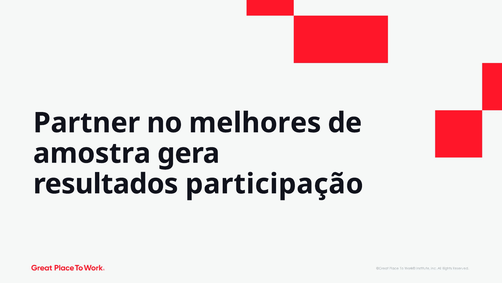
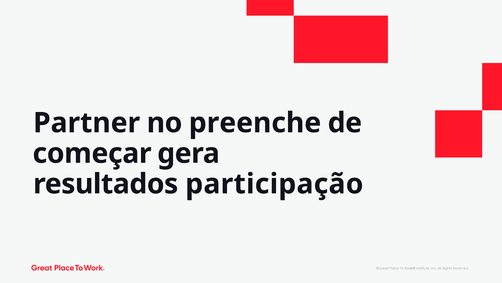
melhores: melhores -> preenche (255, 123)
amostra: amostra -> começar (92, 153)
